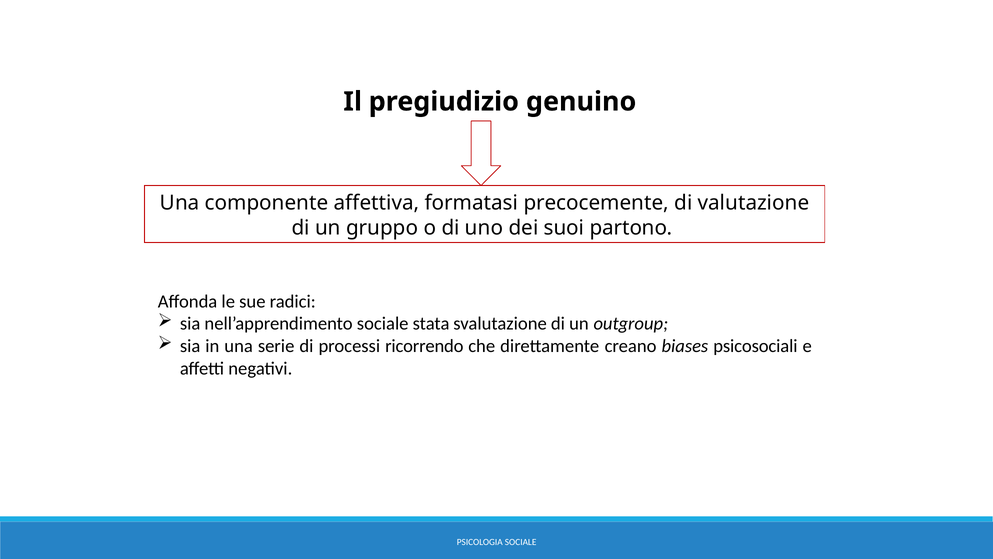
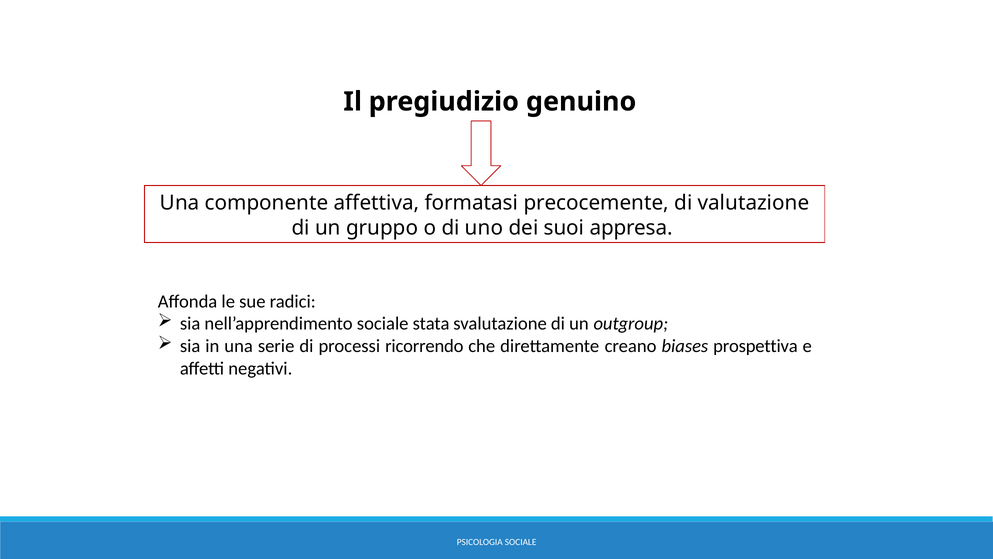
partono: partono -> appresa (631, 228)
psicosociali: psicosociali -> prospettiva (755, 346)
